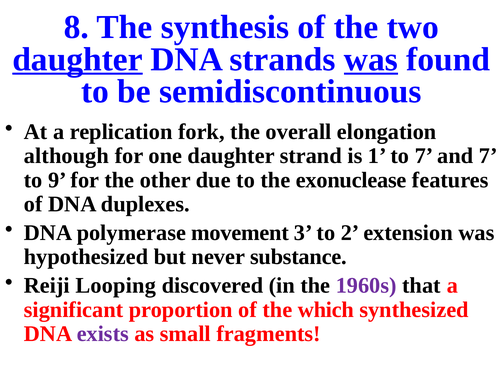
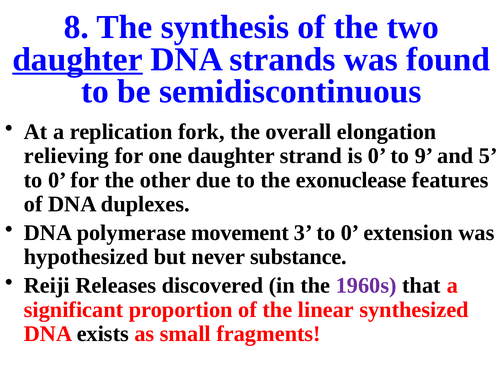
was underline: present -> none (371, 59)
although: although -> relieving (66, 156)
is 1: 1 -> 0 (377, 156)
to 7: 7 -> 9 (424, 156)
and 7: 7 -> 5 (488, 156)
9: 9 -> 0 (57, 180)
3 to 2: 2 -> 0 (350, 233)
Looping: Looping -> Releases (116, 286)
which: which -> linear (326, 310)
exists colour: purple -> black (103, 334)
